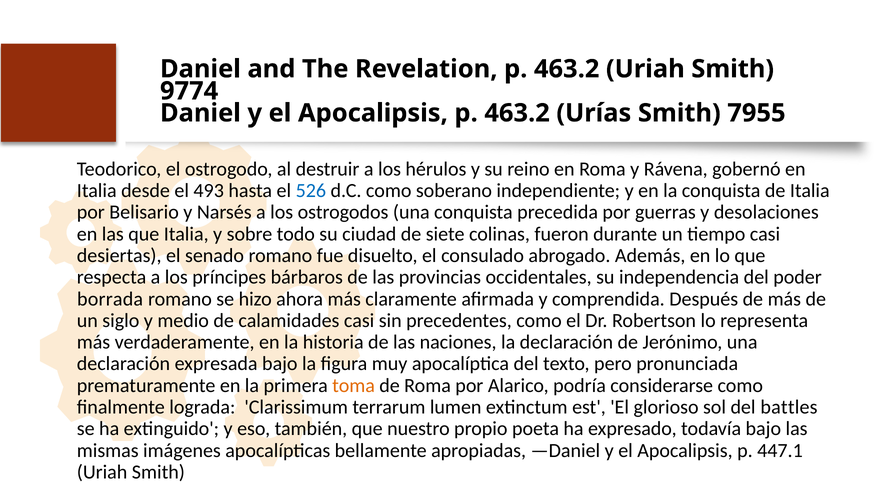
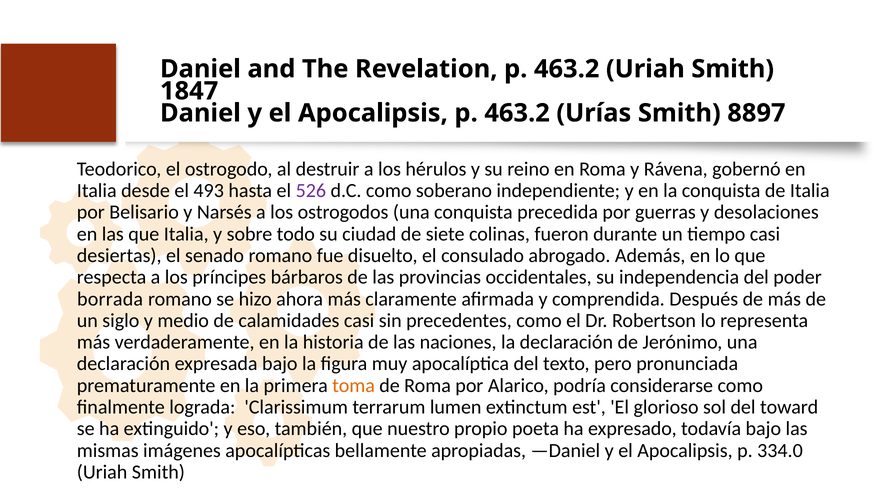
9774: 9774 -> 1847 (189, 91)
7955: 7955 -> 8897 (756, 113)
526 colour: blue -> purple (311, 191)
battles: battles -> toward (789, 407)
447.1: 447.1 -> 334.0 (780, 451)
